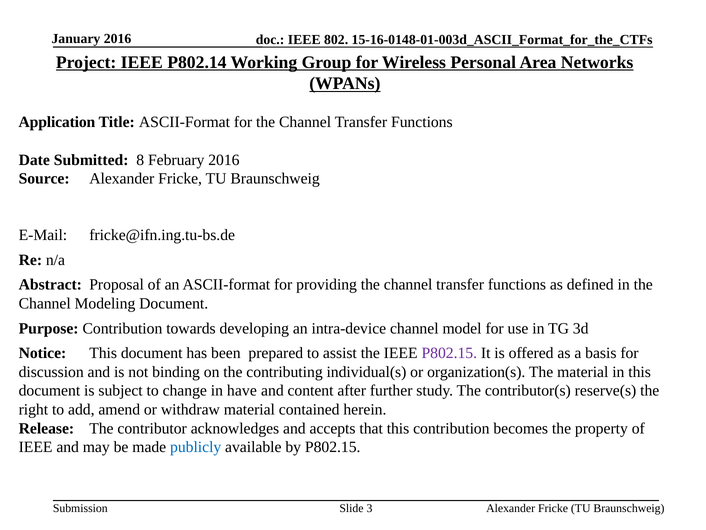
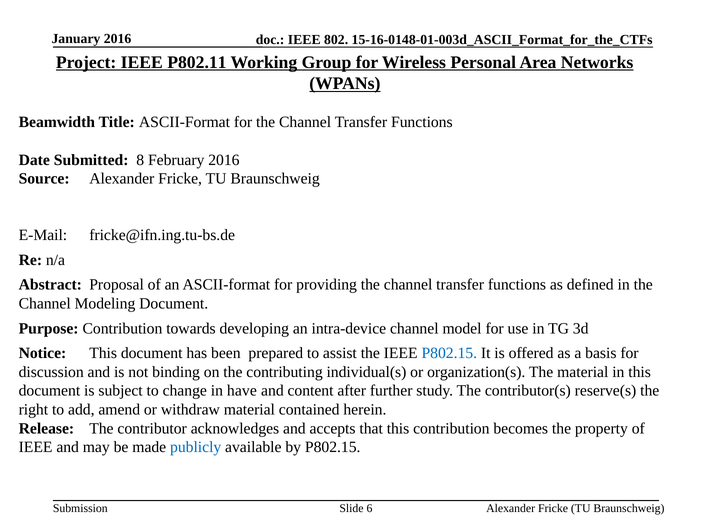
P802.14: P802.14 -> P802.11 (197, 62)
Application: Application -> Beamwidth (57, 122)
P802.15 colour: purple -> blue (449, 353)
3: 3 -> 6 (369, 508)
